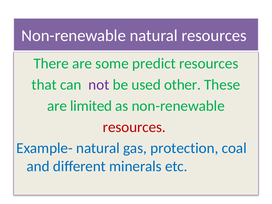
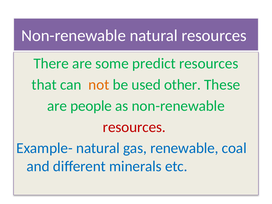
not colour: purple -> orange (99, 85)
limited: limited -> people (91, 106)
gas protection: protection -> renewable (184, 148)
